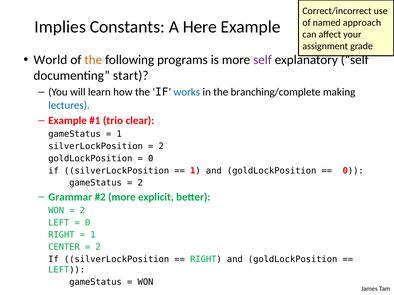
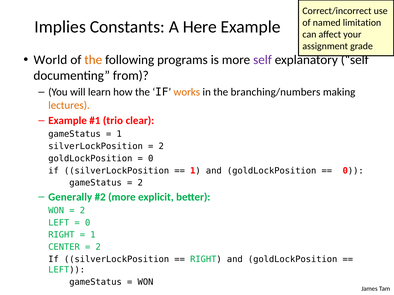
approach: approach -> limitation (362, 23)
start: start -> from (131, 76)
works colour: blue -> orange (187, 92)
branching/complete: branching/complete -> branching/numbers (276, 92)
lectures colour: blue -> orange (69, 105)
Grammar: Grammar -> Generally (70, 197)
